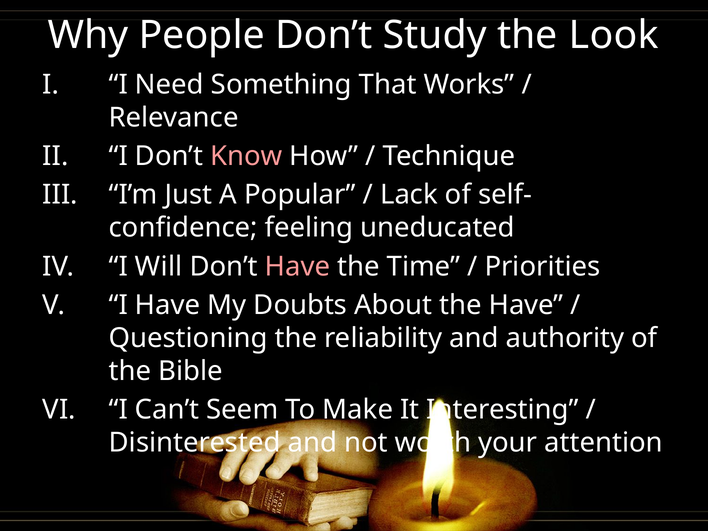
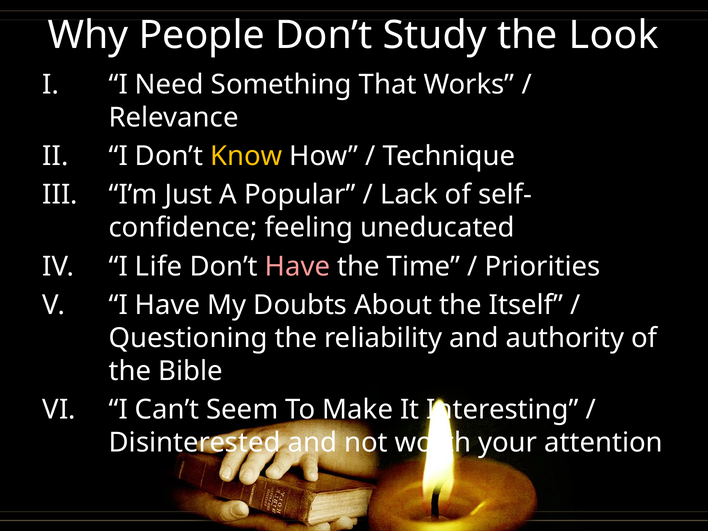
Know colour: pink -> yellow (246, 156)
Will: Will -> Life (159, 266)
the Have: Have -> Itself (526, 305)
